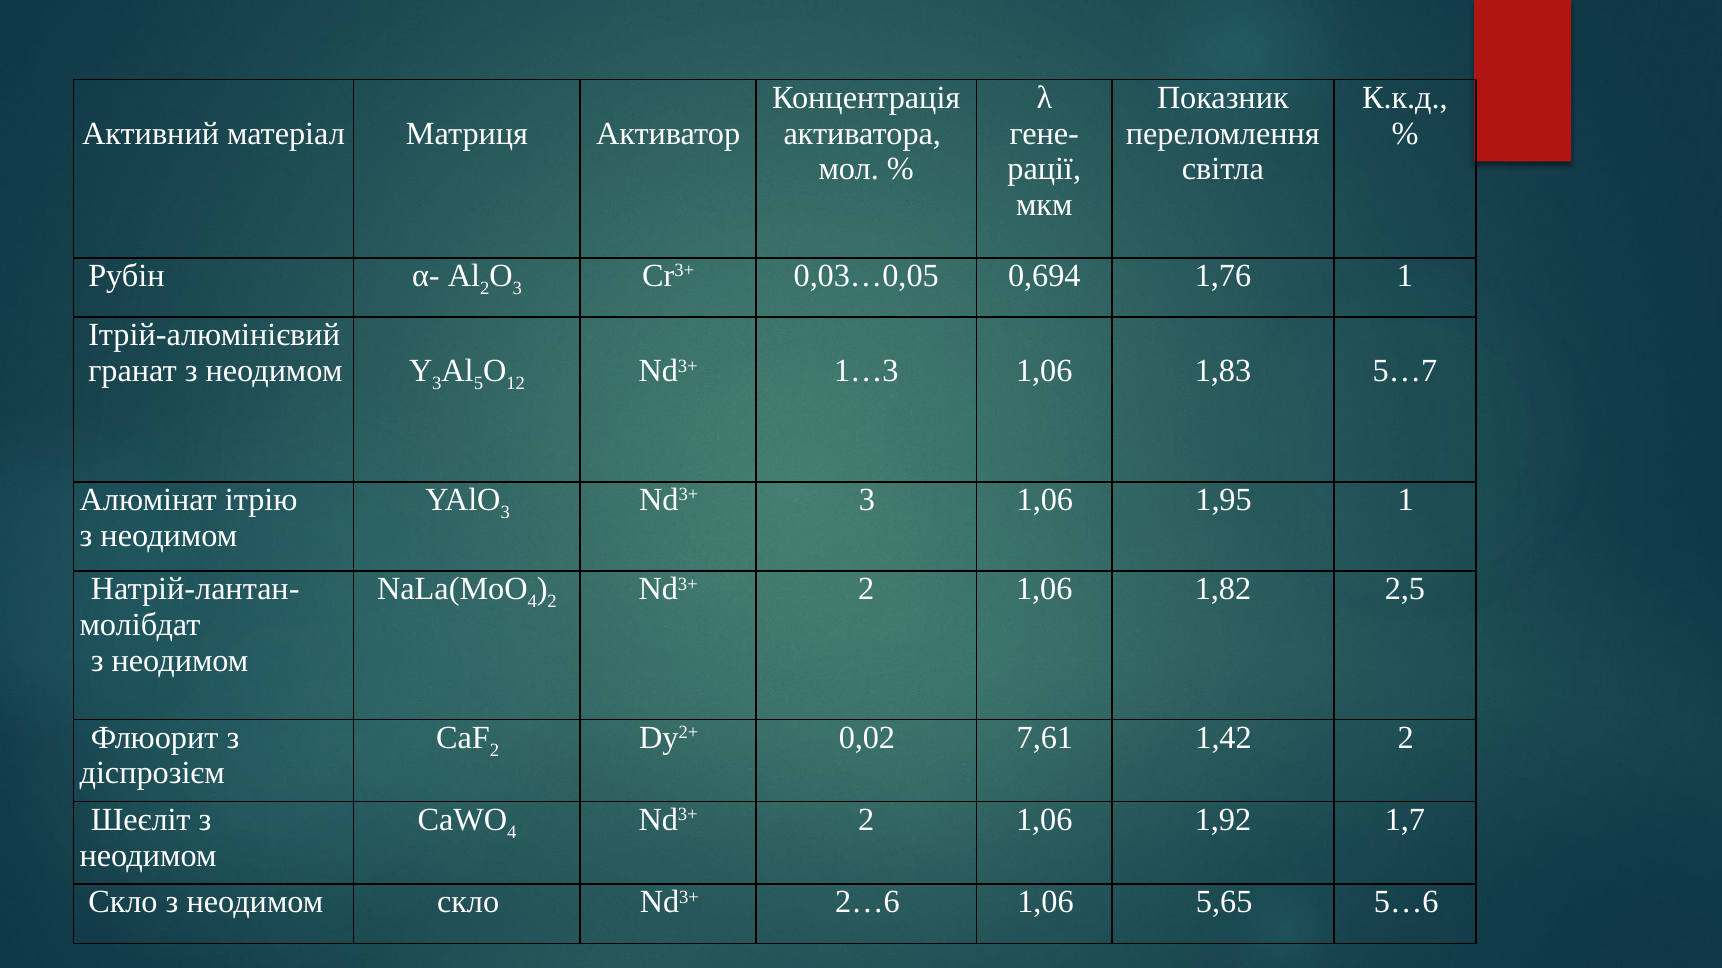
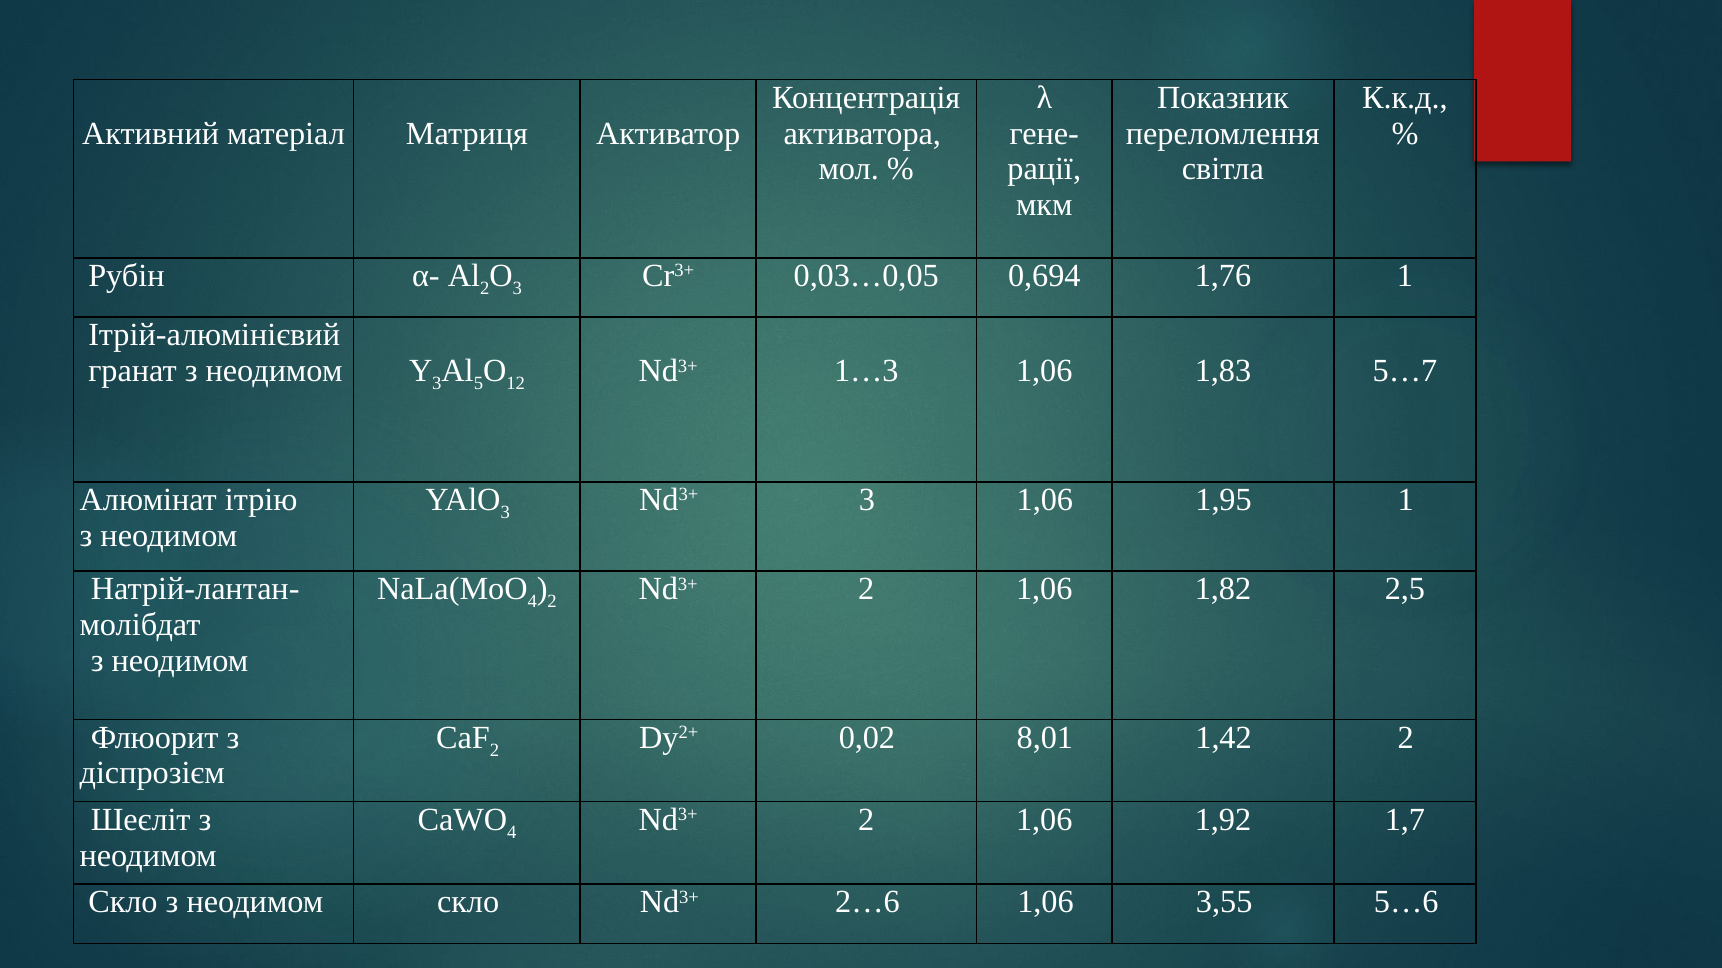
7,61: 7,61 -> 8,01 (1045, 738)
5,65: 5,65 -> 3,55 (1224, 903)
